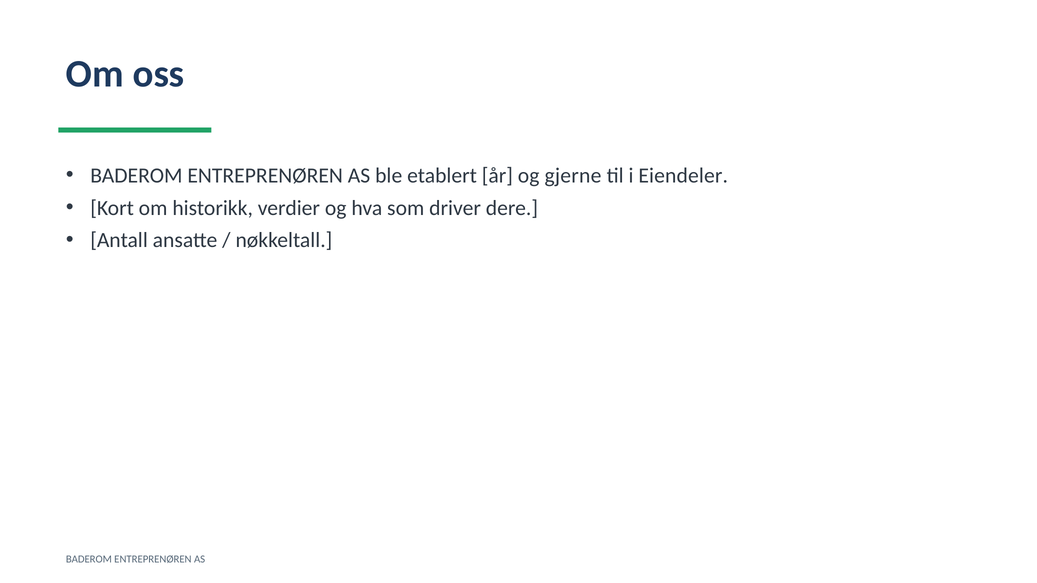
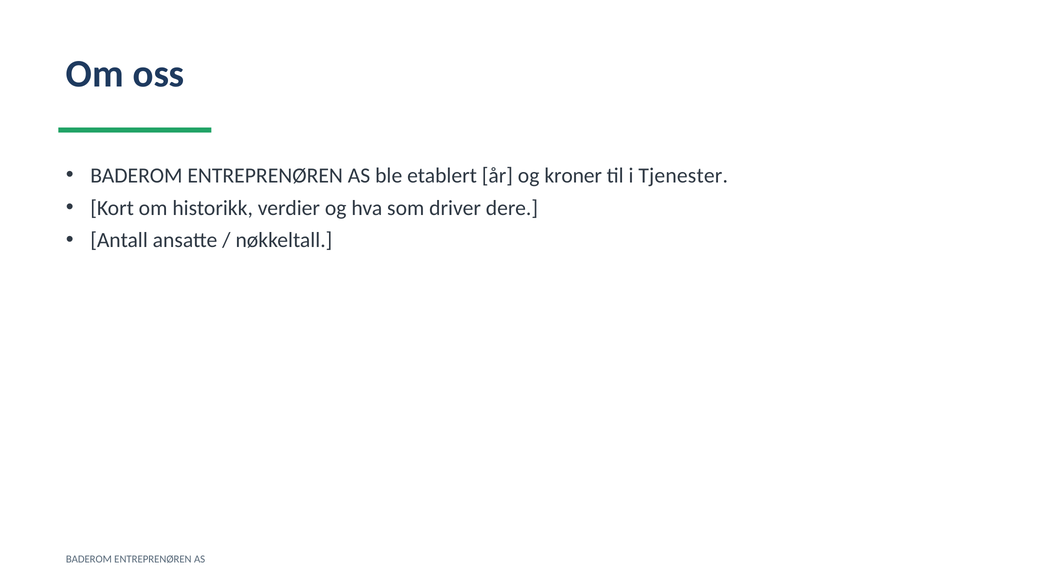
gjerne: gjerne -> kroner (573, 176)
Eiendeler: Eiendeler -> Tjenester (683, 176)
